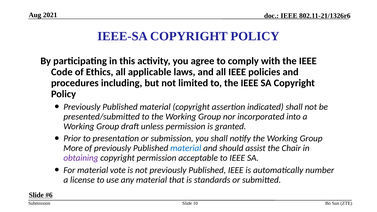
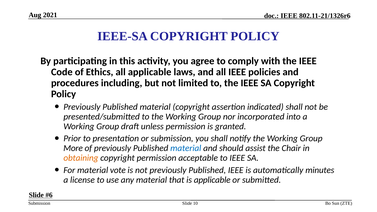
obtaining colour: purple -> orange (81, 158)
number: number -> minutes (320, 170)
is standards: standards -> applicable (212, 180)
